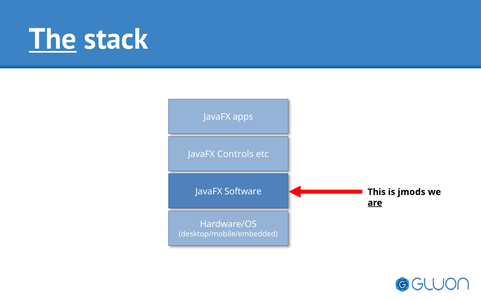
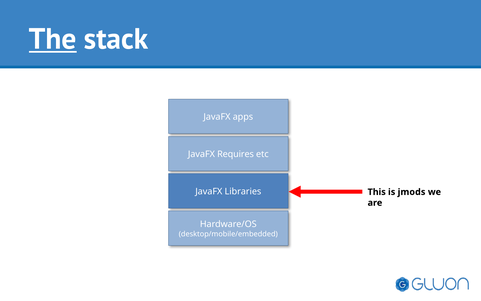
Controls: Controls -> Requires (236, 154)
Software: Software -> Libraries (243, 191)
are underline: present -> none (375, 203)
